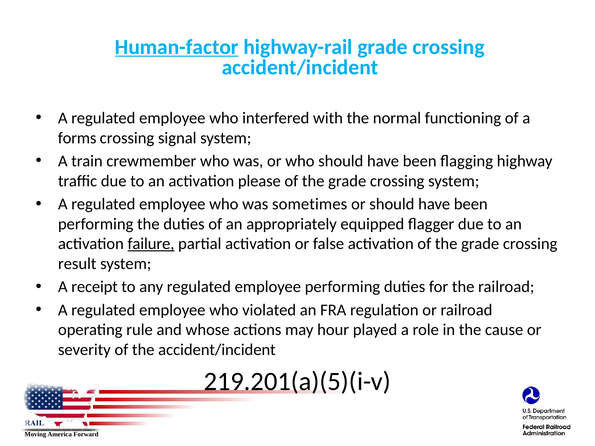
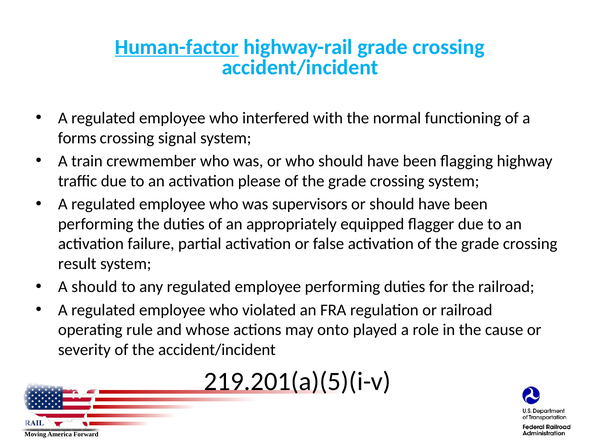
sometimes: sometimes -> supervisors (310, 204)
failure underline: present -> none (151, 244)
A receipt: receipt -> should (94, 287)
hour: hour -> onto (333, 330)
